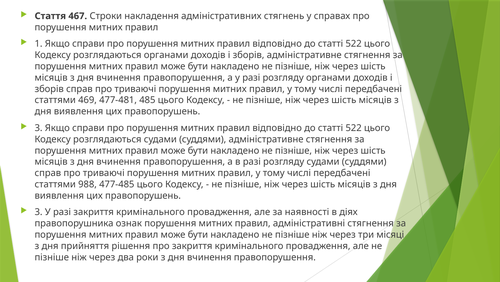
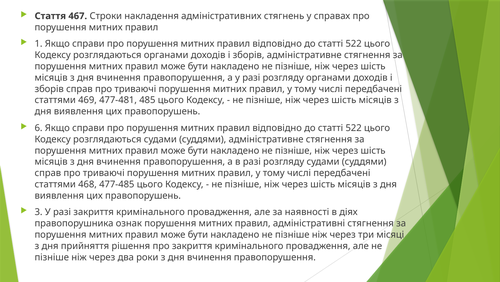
3: 3 -> 6 (39, 128)
988: 988 -> 468 (87, 184)
